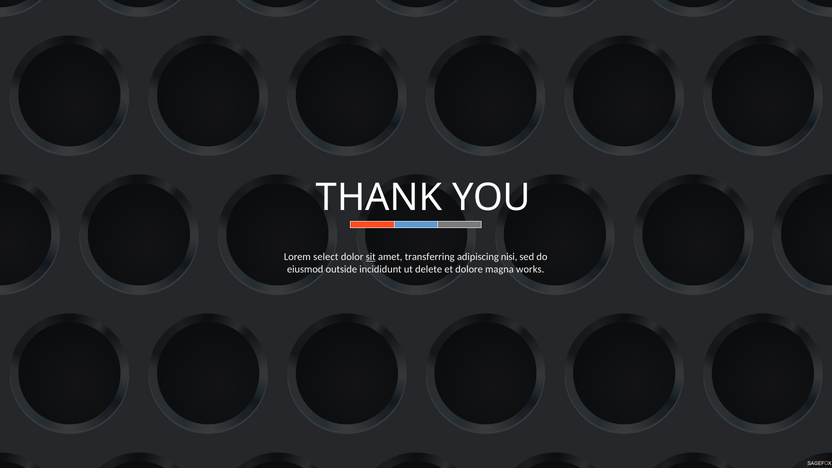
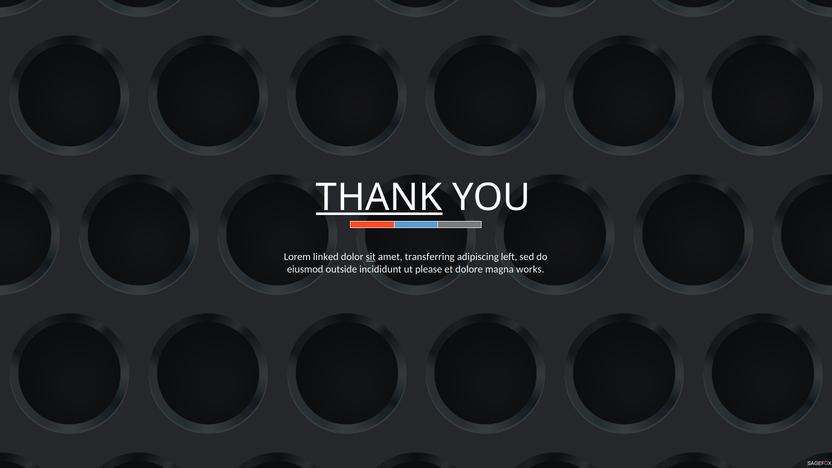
THANK underline: none -> present (379, 197)
select: select -> linked (326, 257)
nisi: nisi -> left (509, 257)
delete: delete -> please (429, 269)
